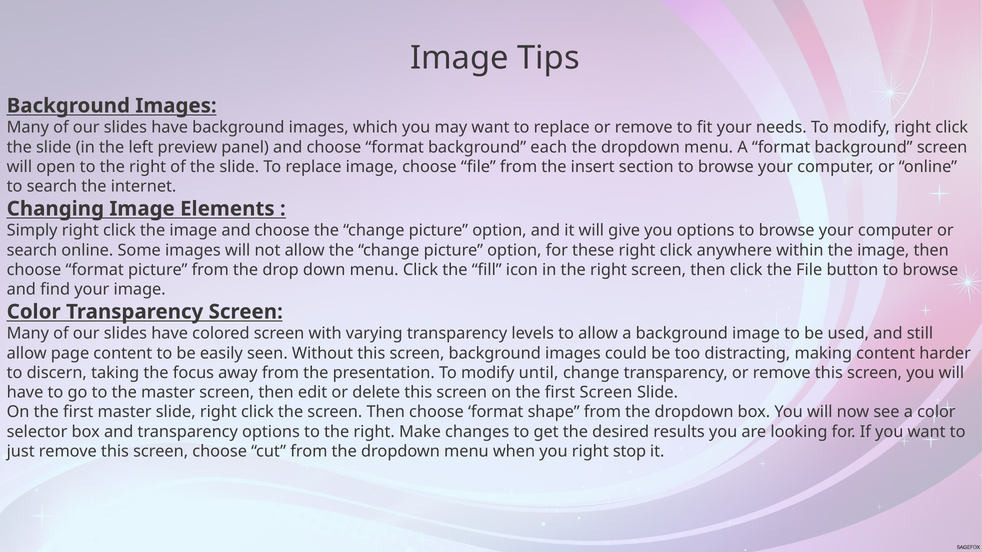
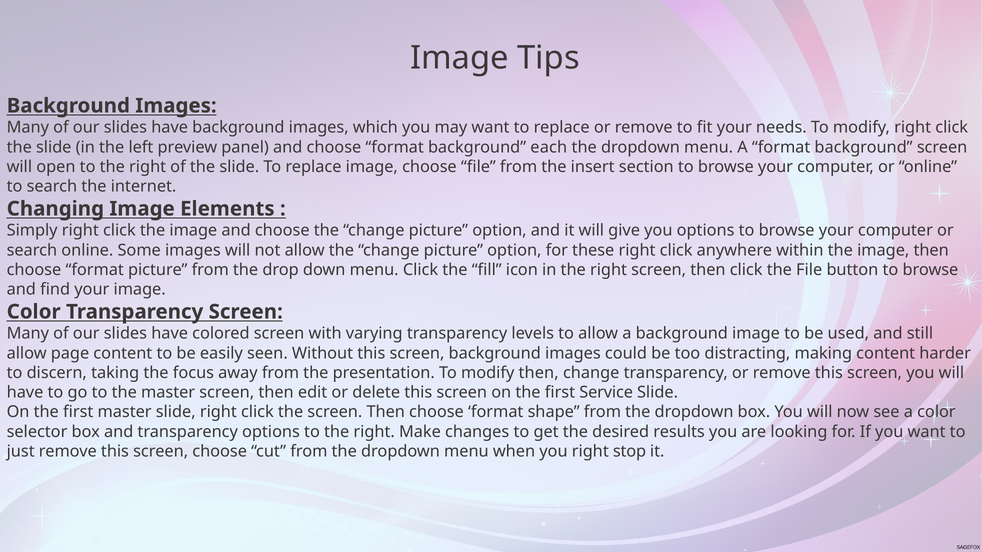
modify until: until -> then (539, 373)
first Screen: Screen -> Service (606, 393)
